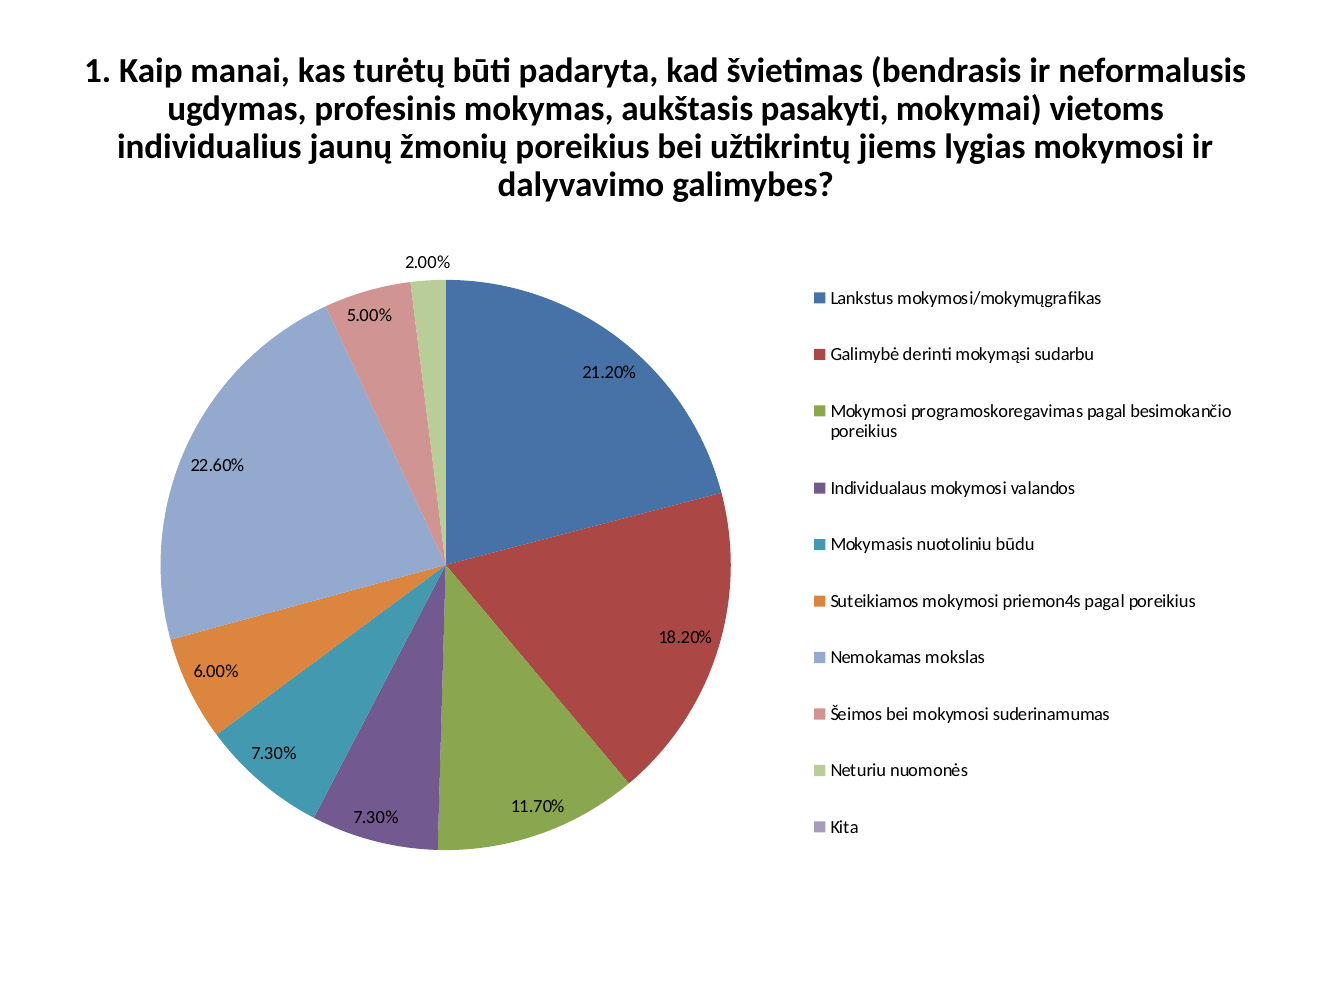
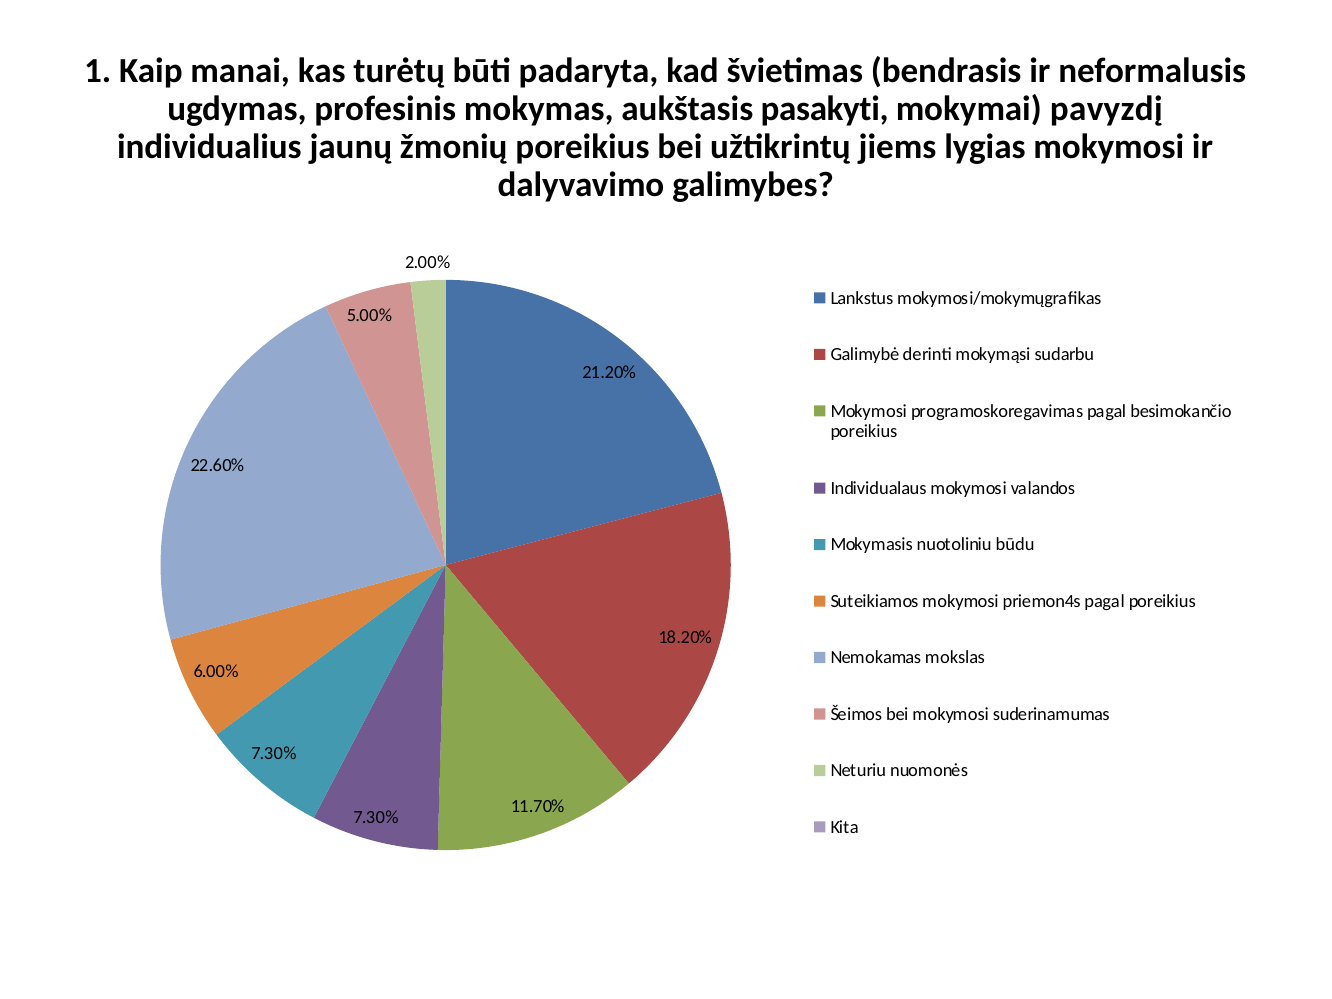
vietoms: vietoms -> pavyzdį (1106, 109)
